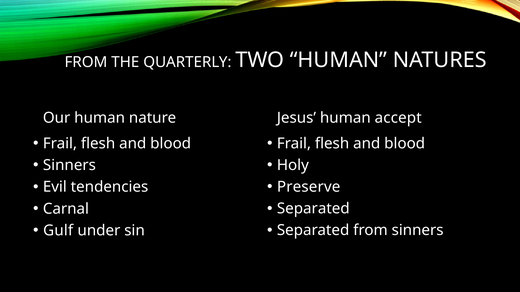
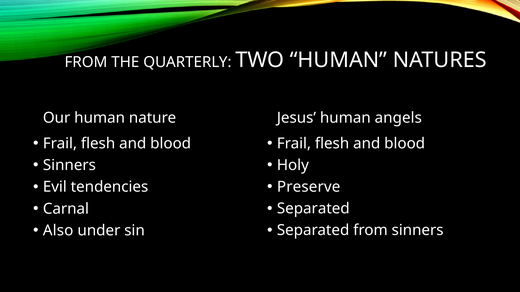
accept: accept -> angels (398, 118)
Gulf: Gulf -> Also (58, 231)
